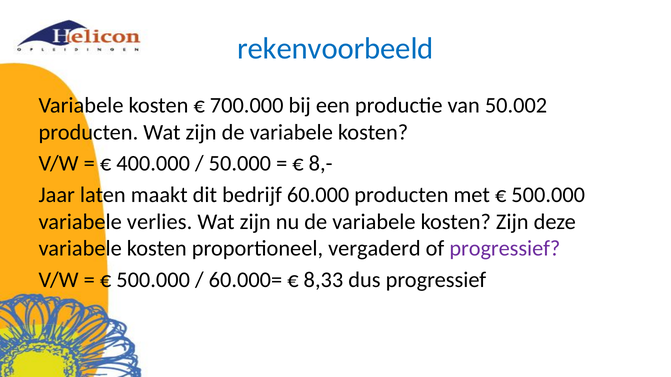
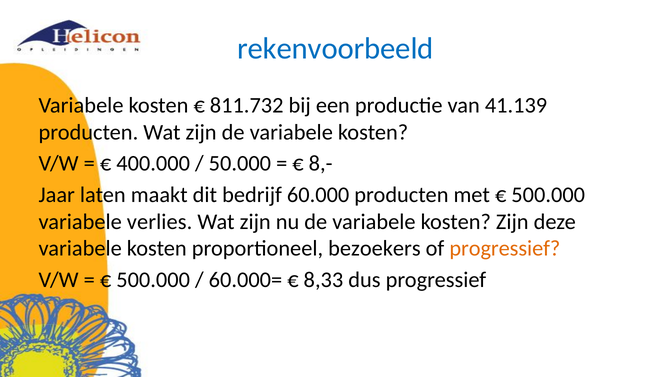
700.000: 700.000 -> 811.732 (247, 106)
50.002: 50.002 -> 41.139 (516, 106)
vergaderd: vergaderd -> bezoekers (374, 249)
progressief colour: purple -> orange (505, 249)
